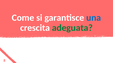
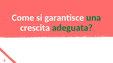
una colour: blue -> green (94, 18)
